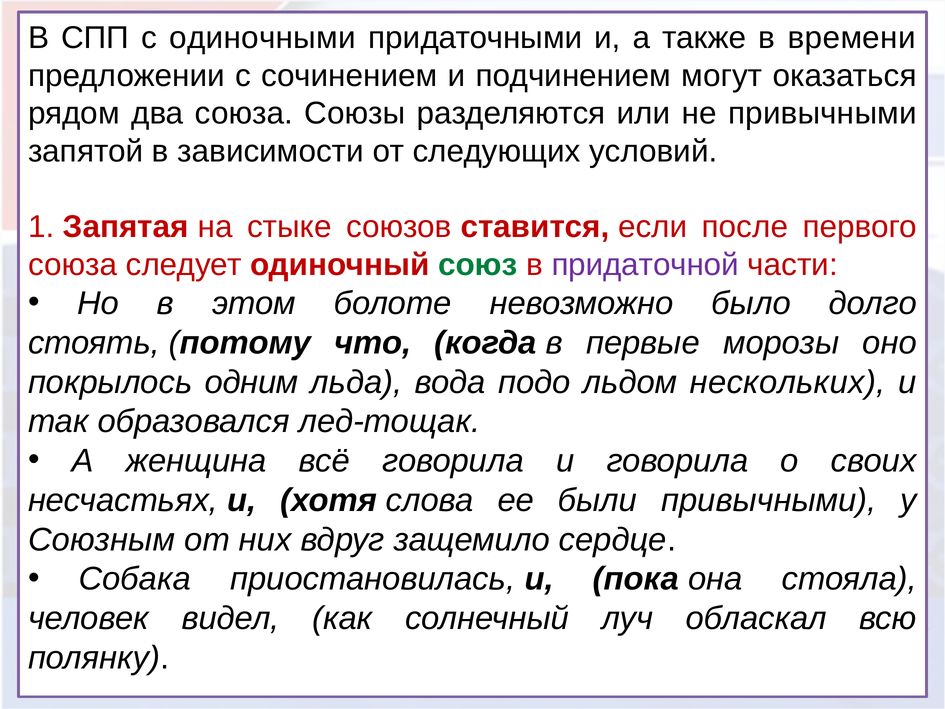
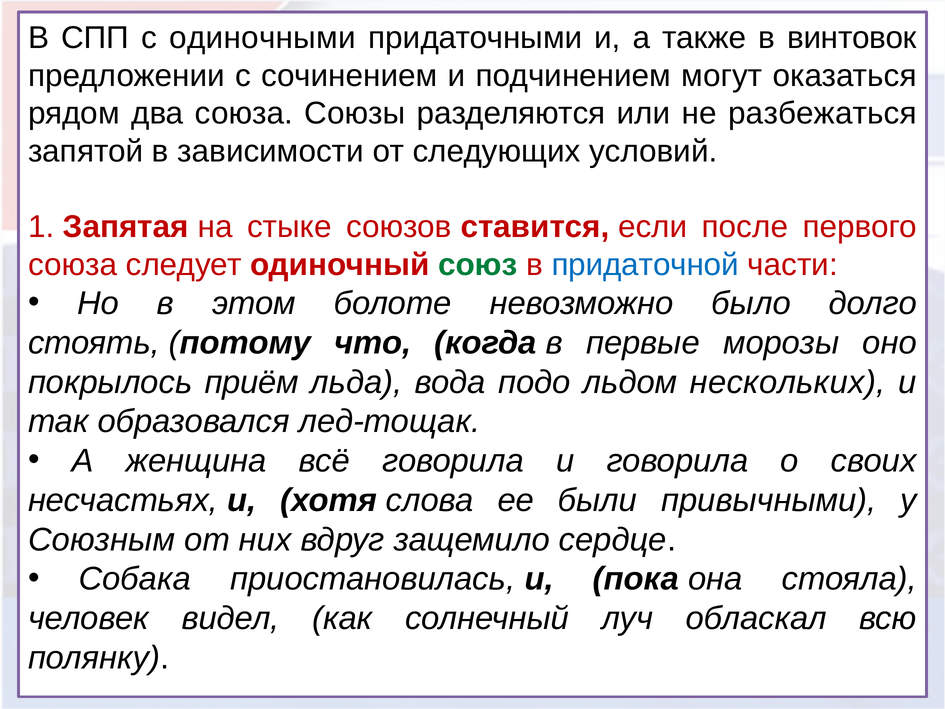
времени: времени -> винтовок (852, 38)
не привычными: привычными -> разбежаться (822, 113)
придаточной colour: purple -> blue (645, 265)
одним: одним -> приём (252, 382)
